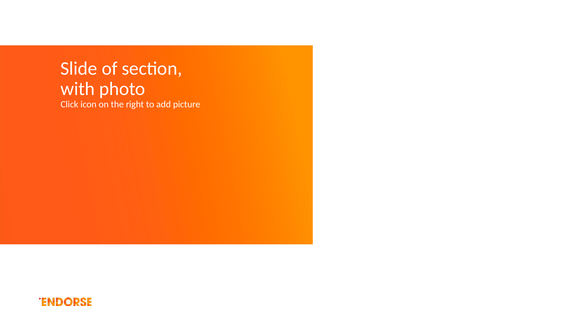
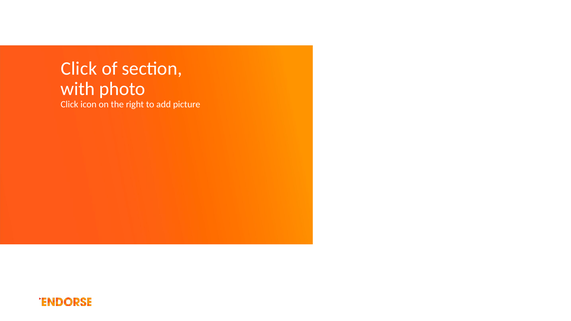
Slide: Slide -> Click (79, 69)
